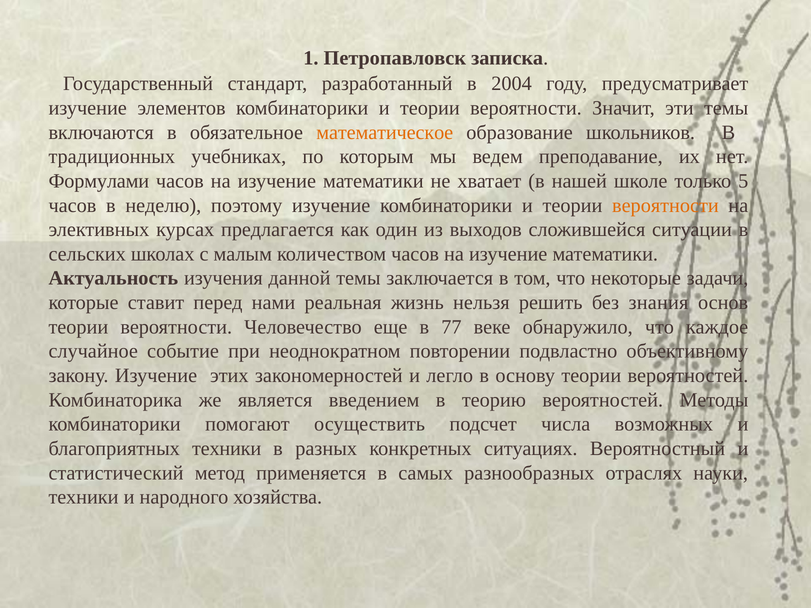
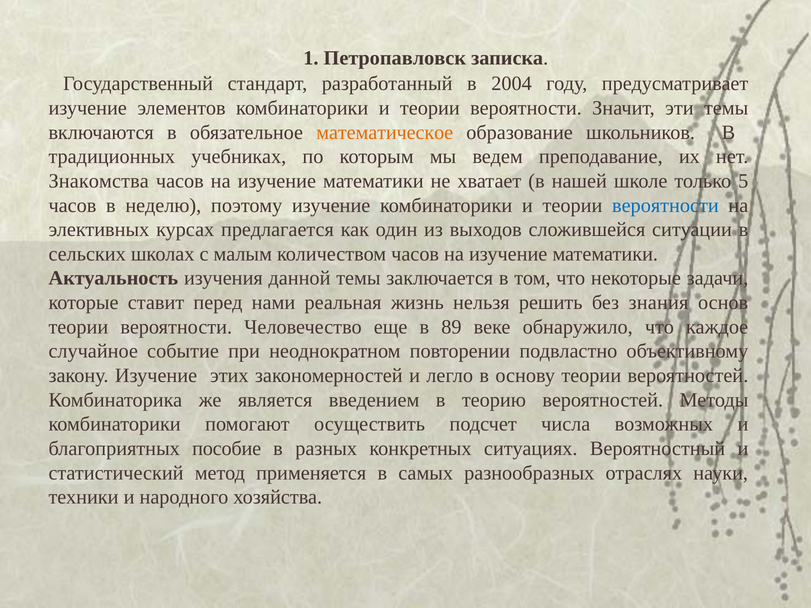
Формулами: Формулами -> Знакомства (99, 181)
вероятности colour: orange -> blue (665, 205)
77: 77 -> 89 (451, 327)
благоприятных техники: техники -> пособие (227, 449)
